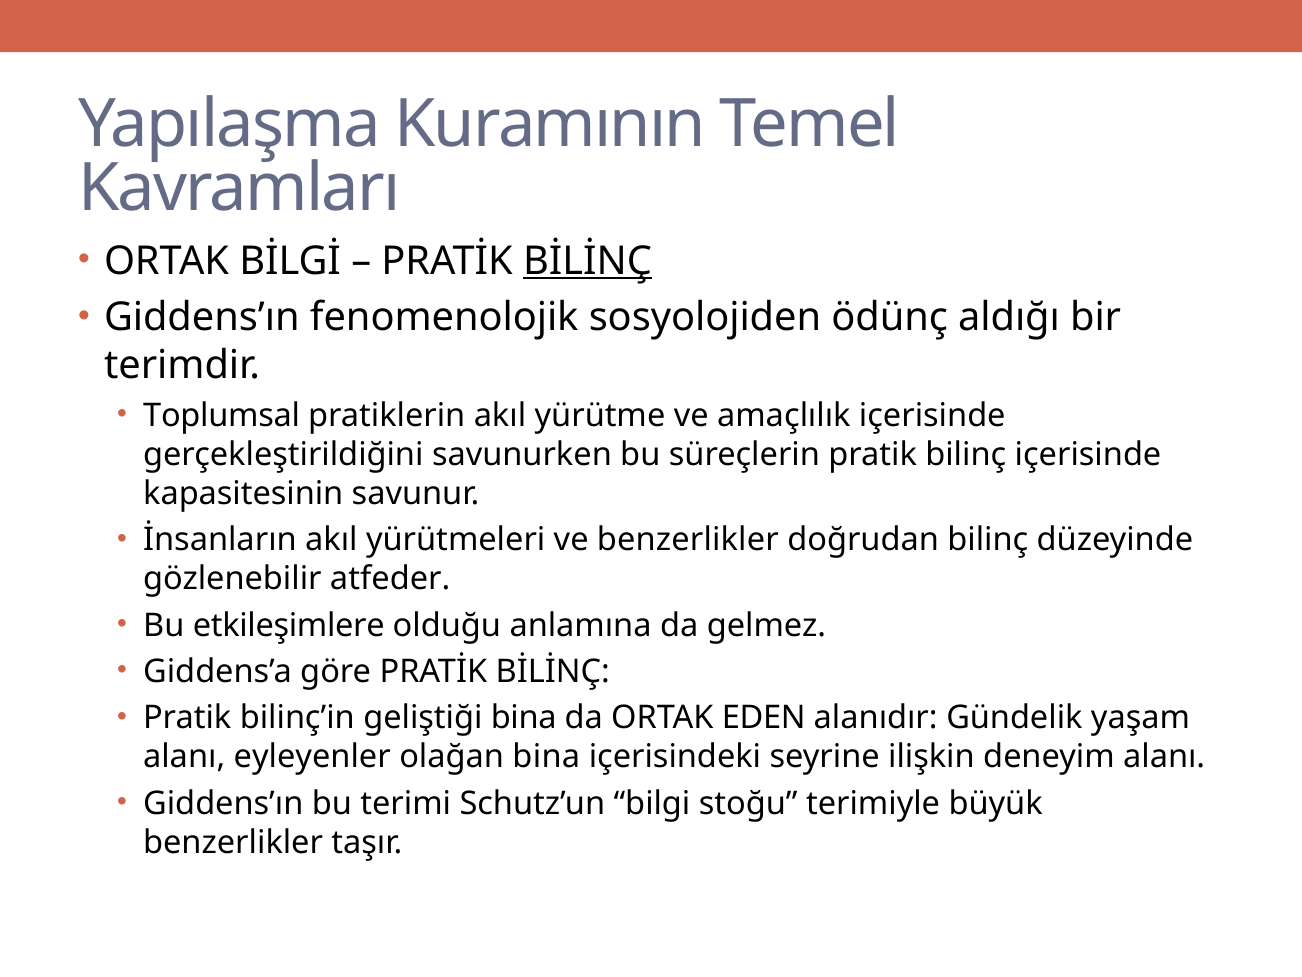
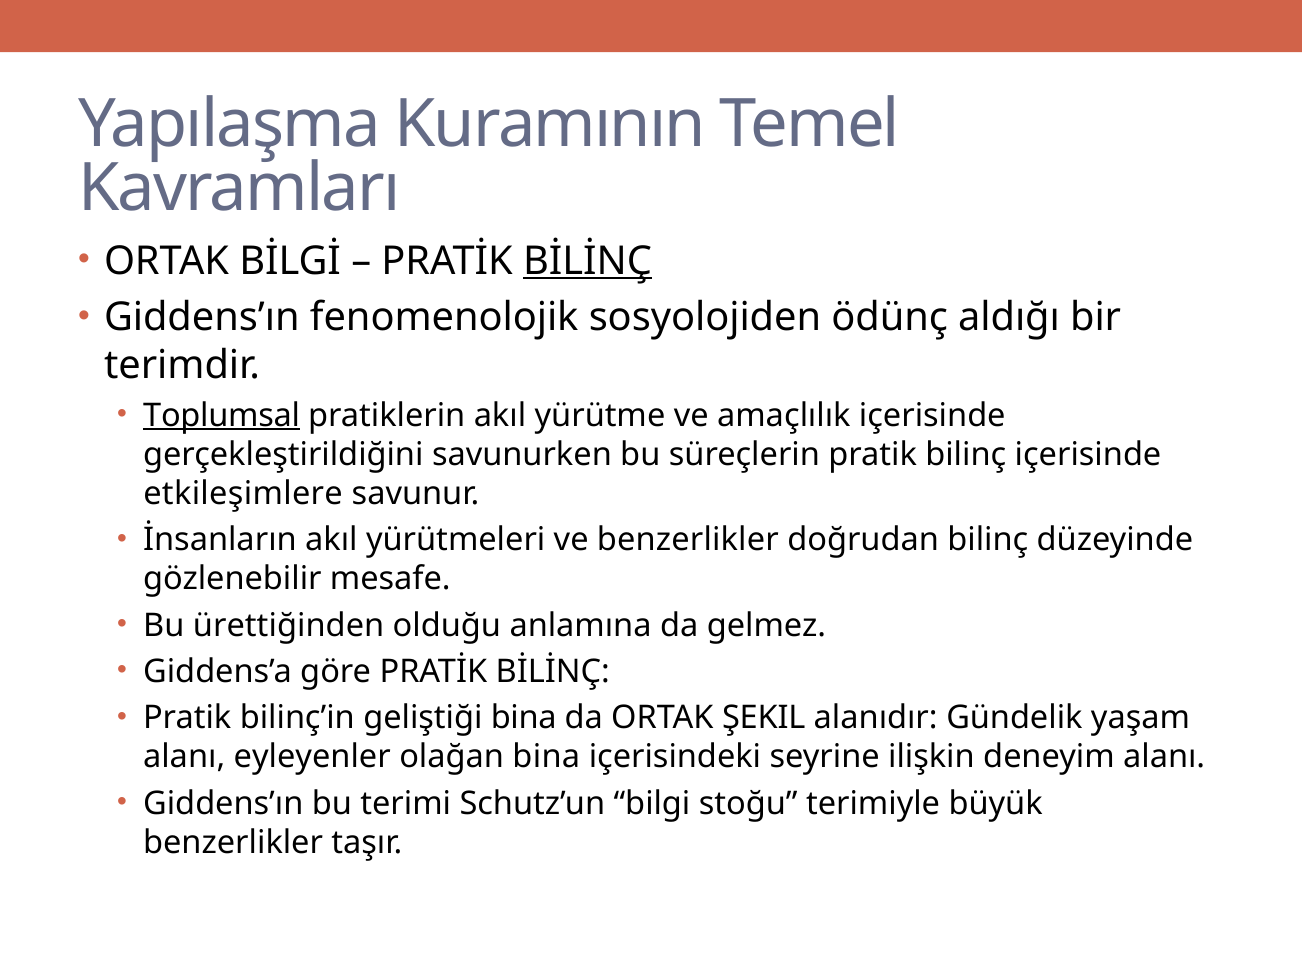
Toplumsal underline: none -> present (222, 415)
kapasitesinin: kapasitesinin -> etkileşimlere (243, 493)
atfeder: atfeder -> mesafe (390, 579)
etkileşimlere: etkileşimlere -> ürettiğinden (289, 625)
EDEN: EDEN -> ŞEKIL (764, 718)
